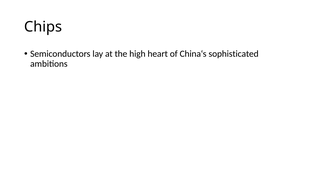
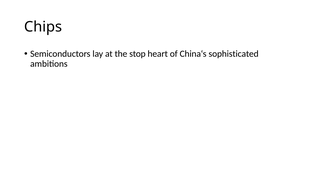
high: high -> stop (137, 54)
